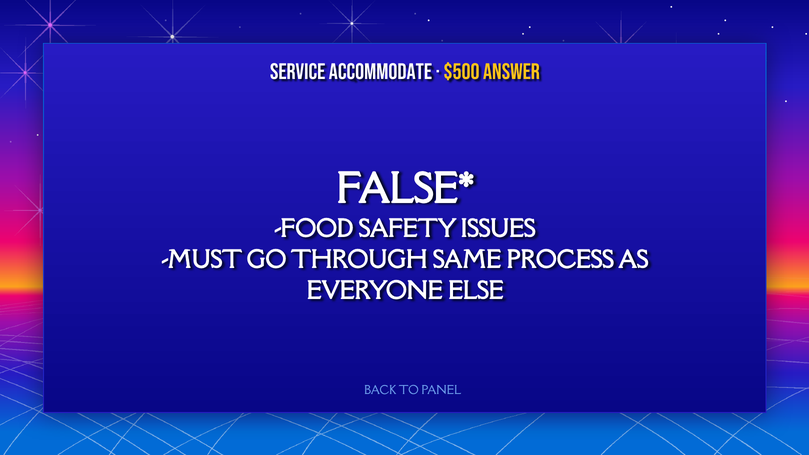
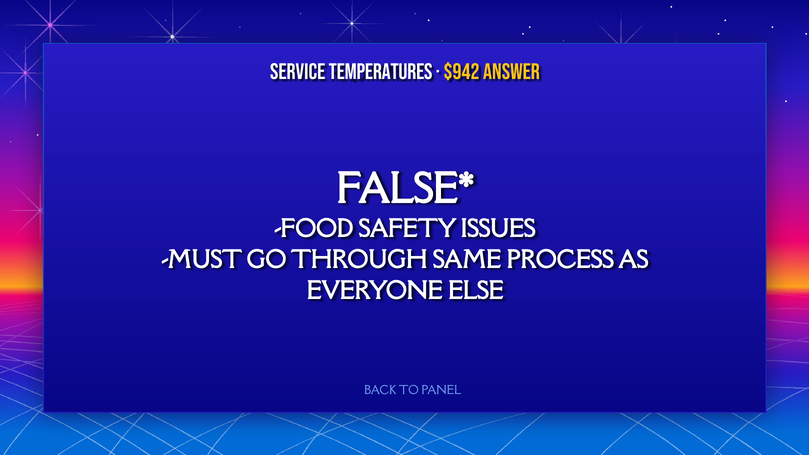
ACCOMMODATE: ACCOMMODATE -> TEMPERATURES (381, 72)
$500: $500 -> $942 (462, 72)
